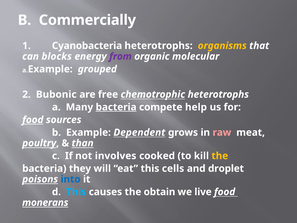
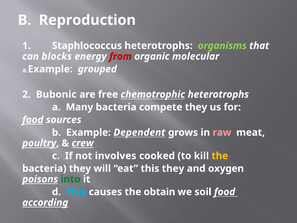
Commercially: Commercially -> Reproduction (87, 20)
Cyanobacteria: Cyanobacteria -> Staphlococcus (87, 46)
organisms colour: yellow -> light green (222, 46)
from colour: purple -> red (120, 56)
bacteria underline: present -> none (116, 107)
compete help: help -> they (196, 107)
than: than -> crew (83, 143)
this cells: cells -> they (173, 168)
droplet: droplet -> oxygen (226, 168)
into colour: blue -> green (71, 179)
live: live -> soil (203, 192)
monerans: monerans -> according (45, 202)
